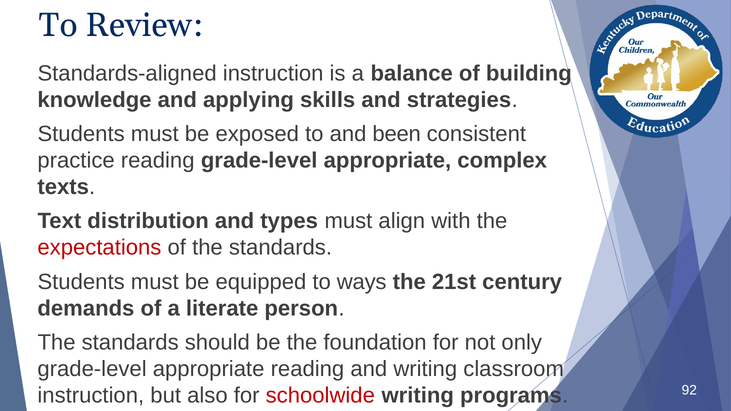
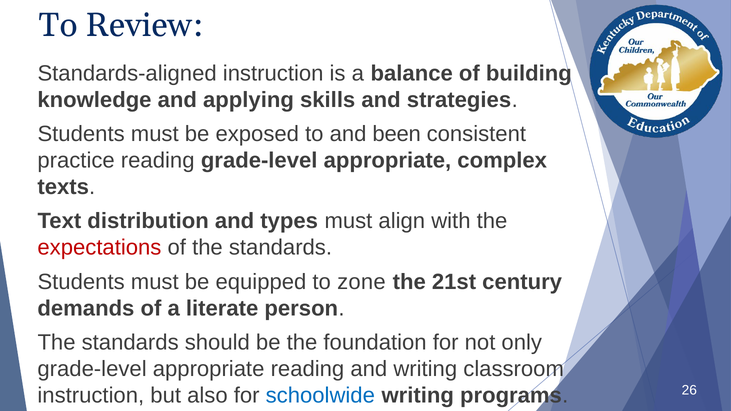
ways: ways -> zone (361, 282)
schoolwide colour: red -> blue (320, 396)
92: 92 -> 26 (689, 390)
